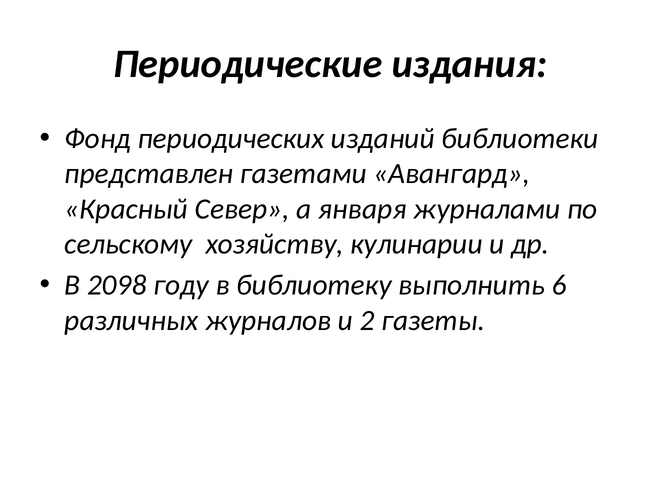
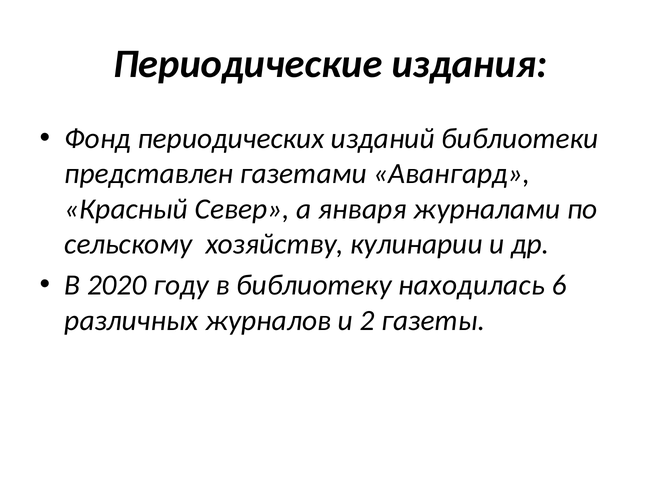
2098: 2098 -> 2020 (117, 286)
выполнить: выполнить -> находилась (472, 286)
